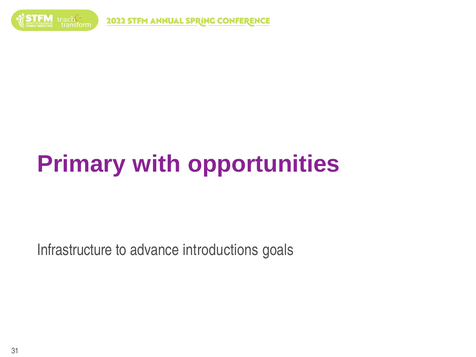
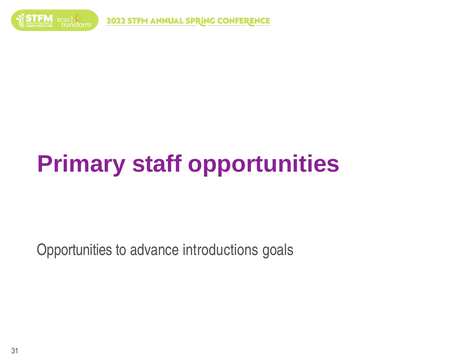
with: with -> staff (157, 164)
Infrastructure: Infrastructure -> Opportunities (75, 250)
